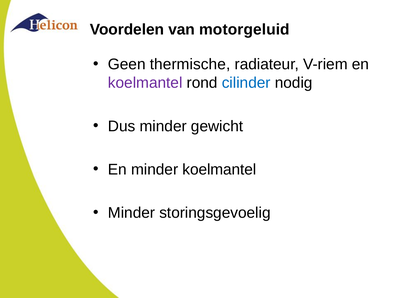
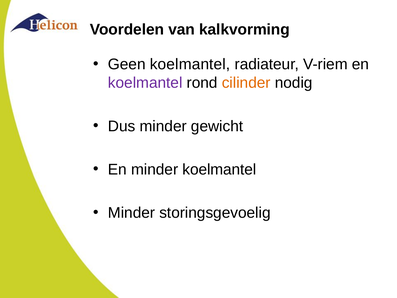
motorgeluid: motorgeluid -> kalkvorming (244, 30)
Geen thermische: thermische -> koelmantel (190, 64)
cilinder colour: blue -> orange (246, 83)
